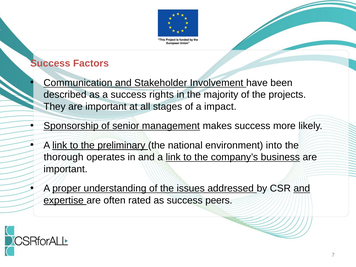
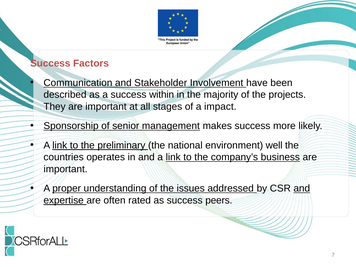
rights: rights -> within (162, 95)
into: into -> well (274, 145)
thorough: thorough -> countries (64, 157)
